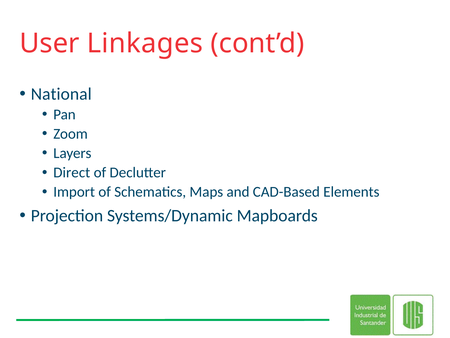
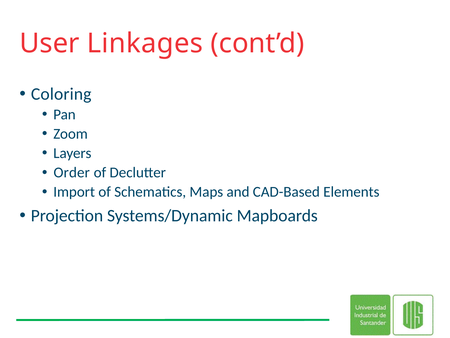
National: National -> Coloring (61, 94)
Direct: Direct -> Order (72, 172)
